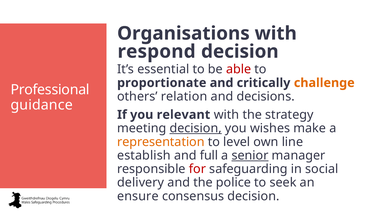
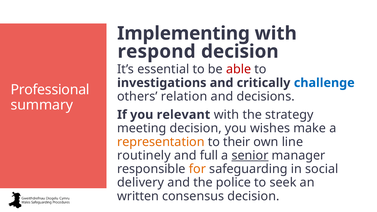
Organisations: Organisations -> Implementing (184, 33)
proportionate: proportionate -> investigations (162, 83)
challenge colour: orange -> blue (324, 83)
guidance: guidance -> summary (42, 105)
decision underline: present -> none (196, 128)
level: level -> their (237, 142)
establish: establish -> routinely (144, 155)
for colour: red -> orange (197, 169)
ensure: ensure -> written (138, 196)
